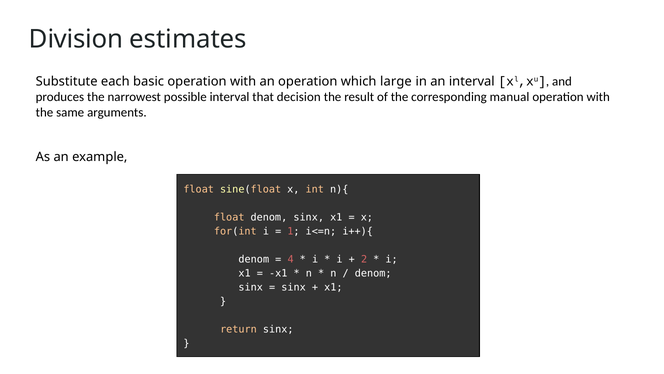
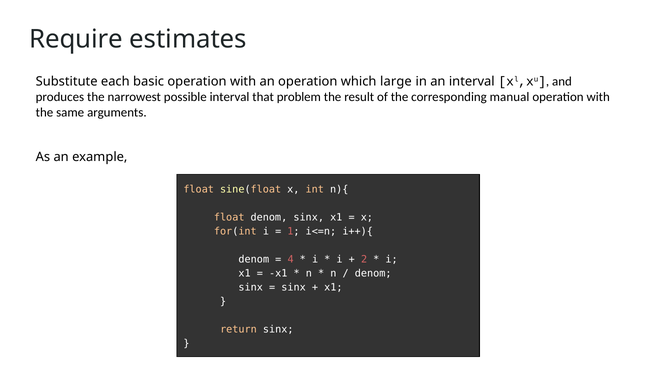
Division: Division -> Require (76, 39)
decision: decision -> problem (299, 97)
